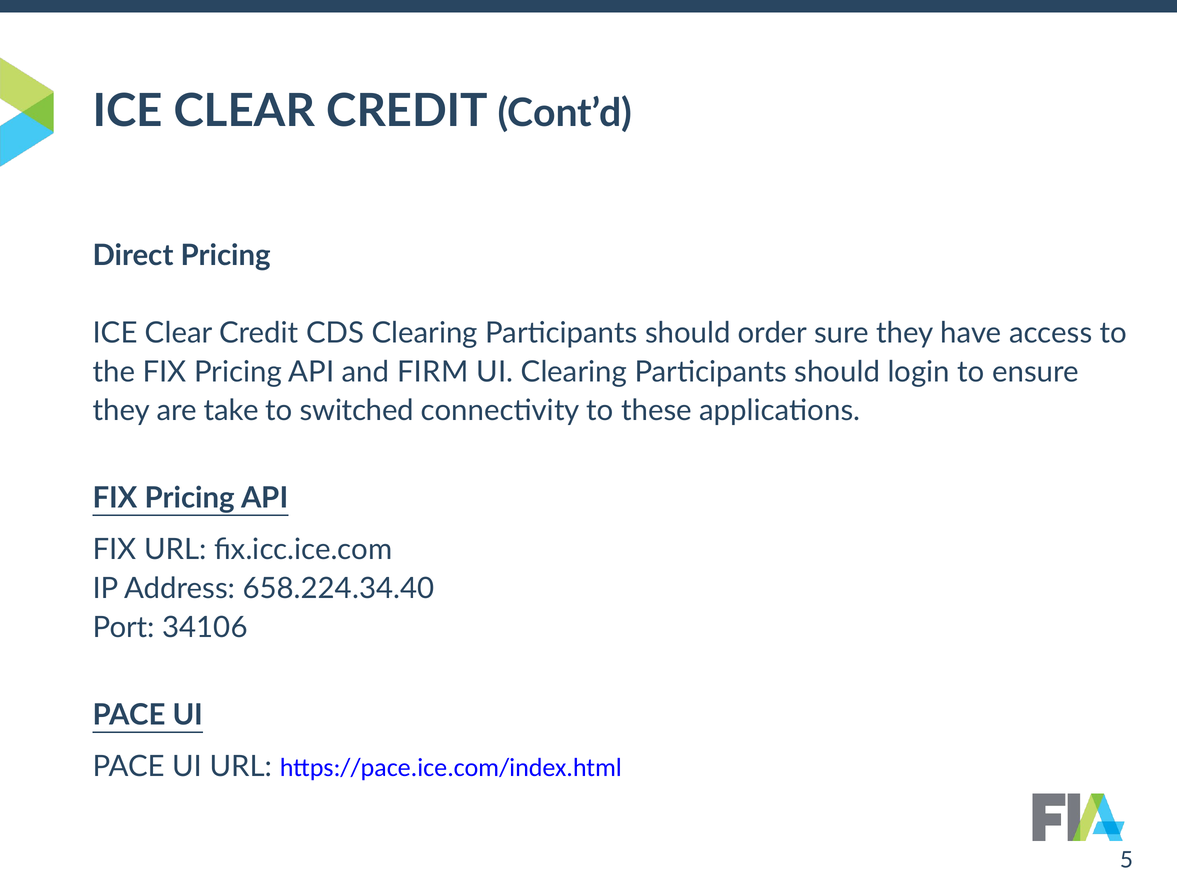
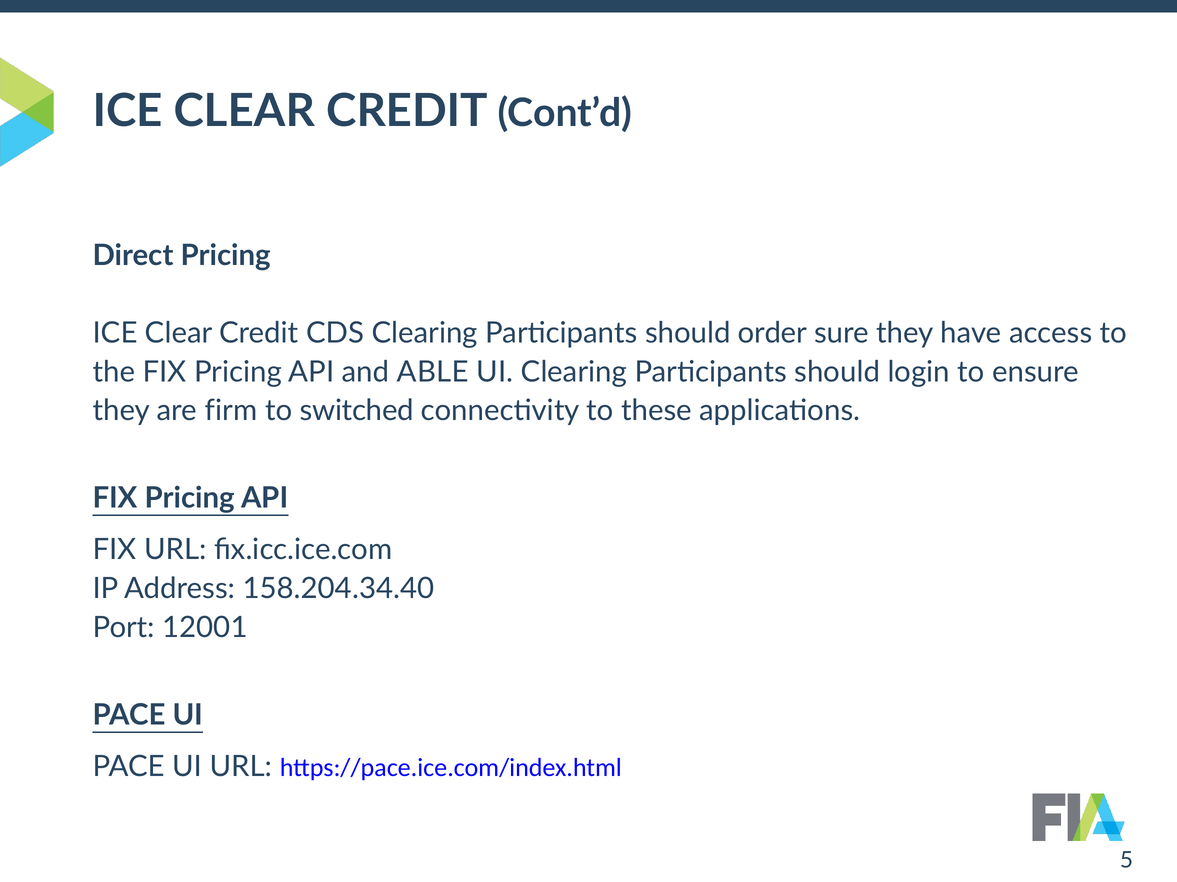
FIRM: FIRM -> ABLE (433, 372)
take: take -> firm (231, 411)
658.224.34.40: 658.224.34.40 -> 158.204.34.40 (338, 589)
34106: 34106 -> 12001 (205, 628)
